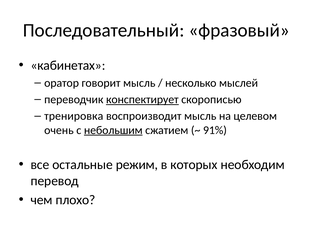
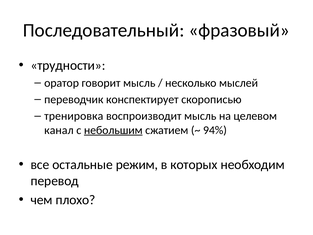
кабинетах: кабинетах -> трудности (68, 65)
конспектирует underline: present -> none (142, 99)
очень: очень -> канал (59, 130)
91%: 91% -> 94% (215, 130)
